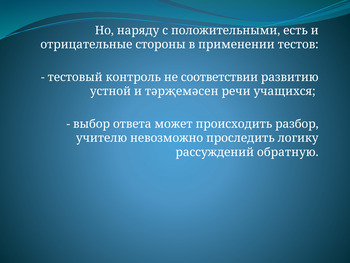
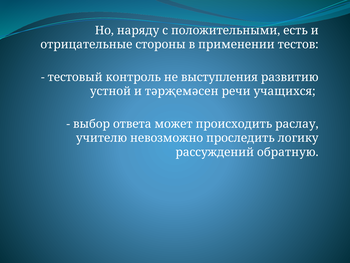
соответствии: соответствии -> выступления (219, 77)
разбор: разбор -> раслау (297, 124)
